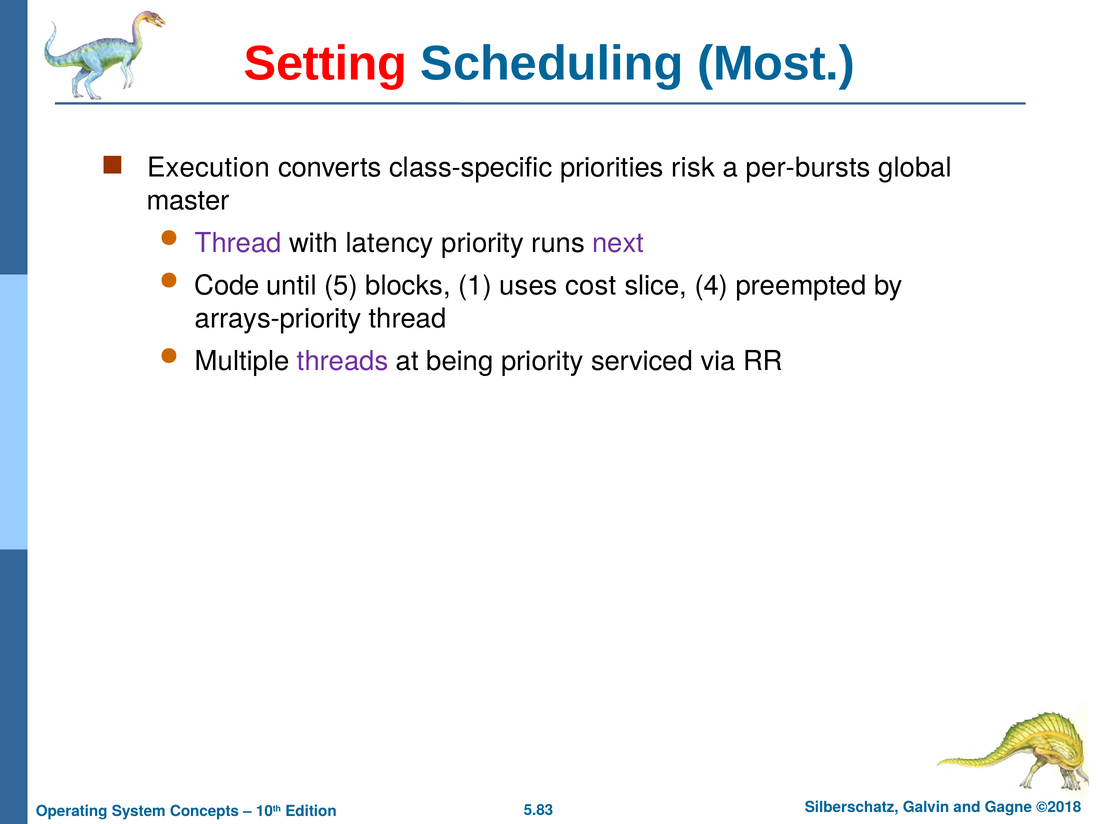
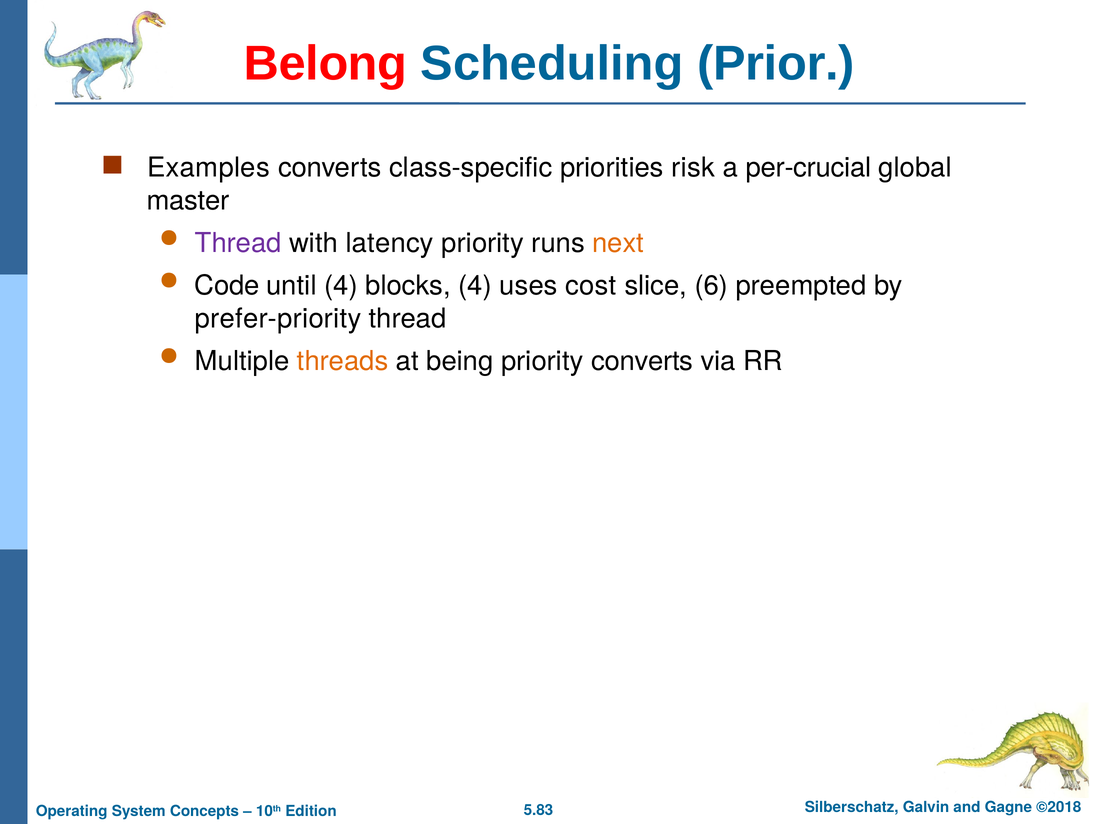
Setting: Setting -> Belong (325, 64)
Most: Most -> Prior (776, 64)
Execution: Execution -> Examples (208, 168)
per-bursts: per-bursts -> per-crucial (808, 168)
next colour: purple -> orange (618, 243)
until 5: 5 -> 4 (341, 286)
blocks 1: 1 -> 4 (475, 286)
4: 4 -> 6 (711, 286)
arrays-priority: arrays-priority -> prefer-priority (278, 319)
threads colour: purple -> orange (343, 361)
priority serviced: serviced -> converts (642, 361)
